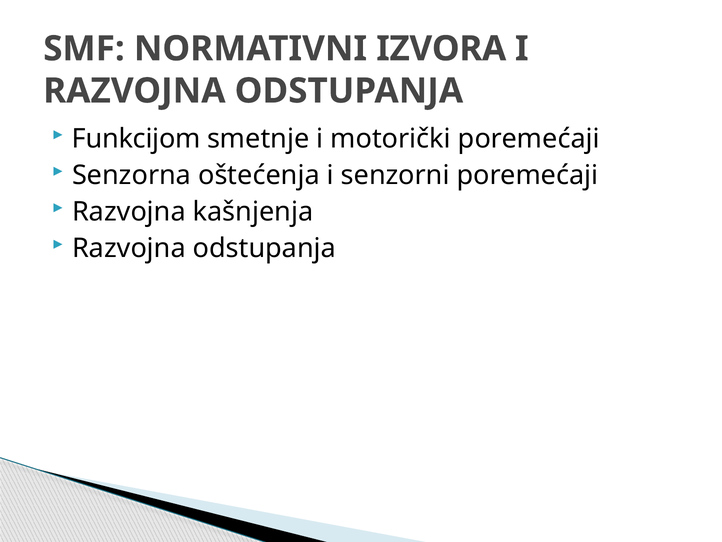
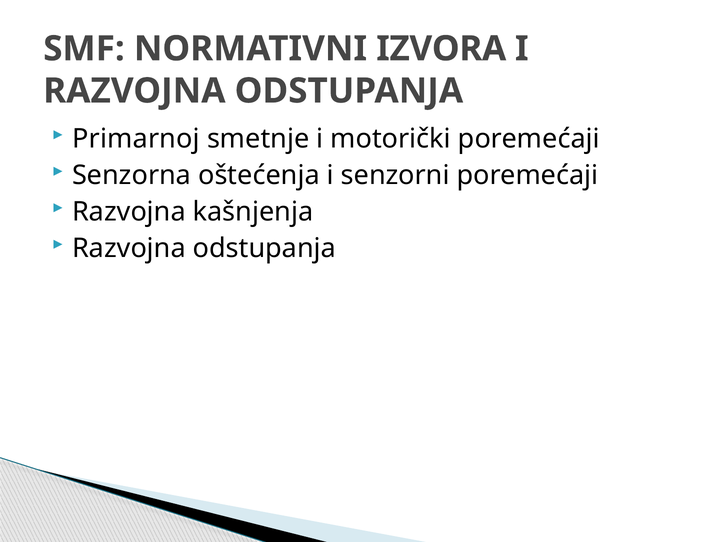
Funkcijom: Funkcijom -> Primarnoj (136, 139)
